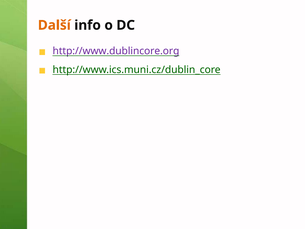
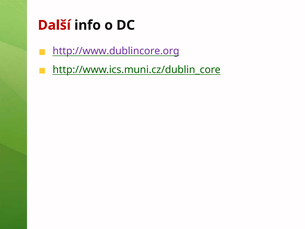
Další colour: orange -> red (54, 25)
